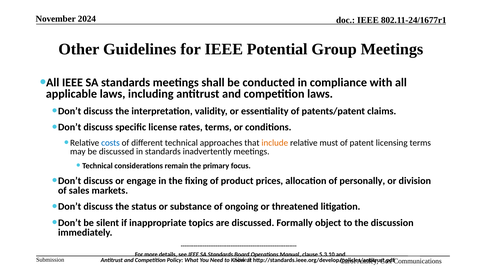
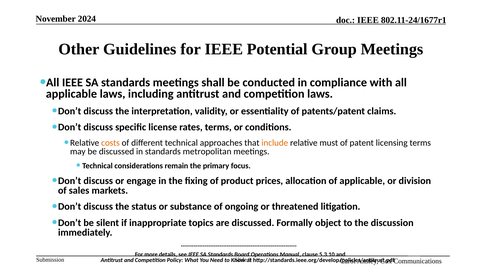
costs colour: blue -> orange (110, 143)
inadvertently: inadvertently -> metropolitan (207, 152)
of personally: personally -> applicable (362, 181)
